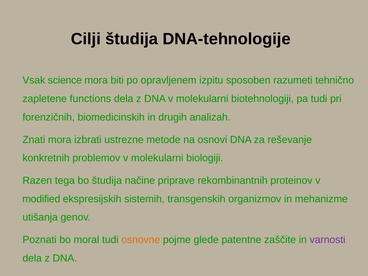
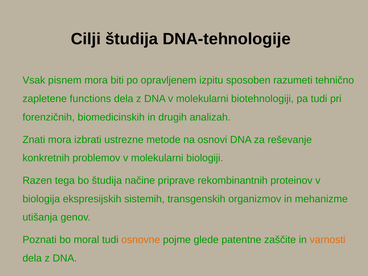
science: science -> pisnem (65, 80)
modified: modified -> biologija (41, 199)
varnosti colour: purple -> orange (328, 240)
